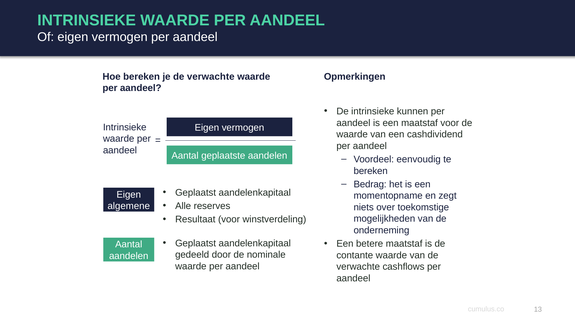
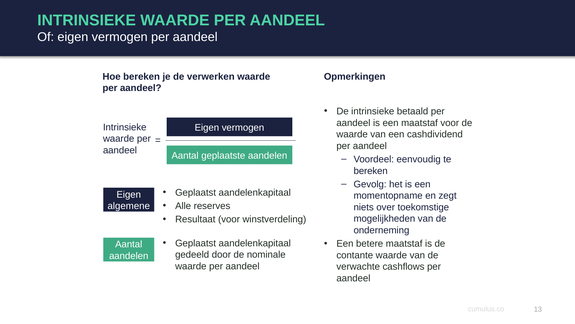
je de verwachte: verwachte -> verwerken (211, 76)
kunnen: kunnen -> betaald (413, 111)
Bedrag: Bedrag -> Gevolg (370, 184)
